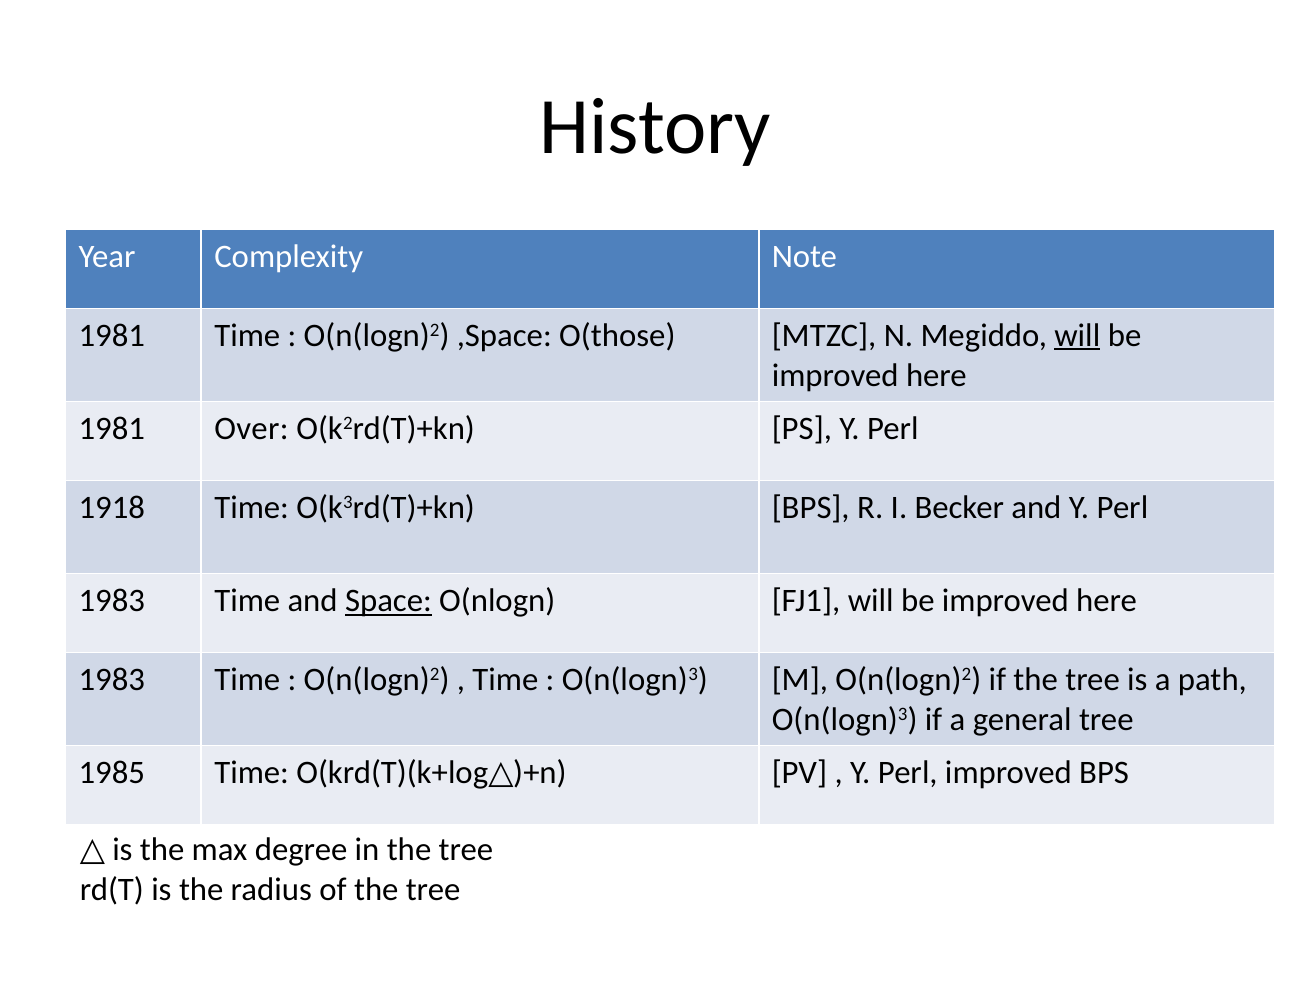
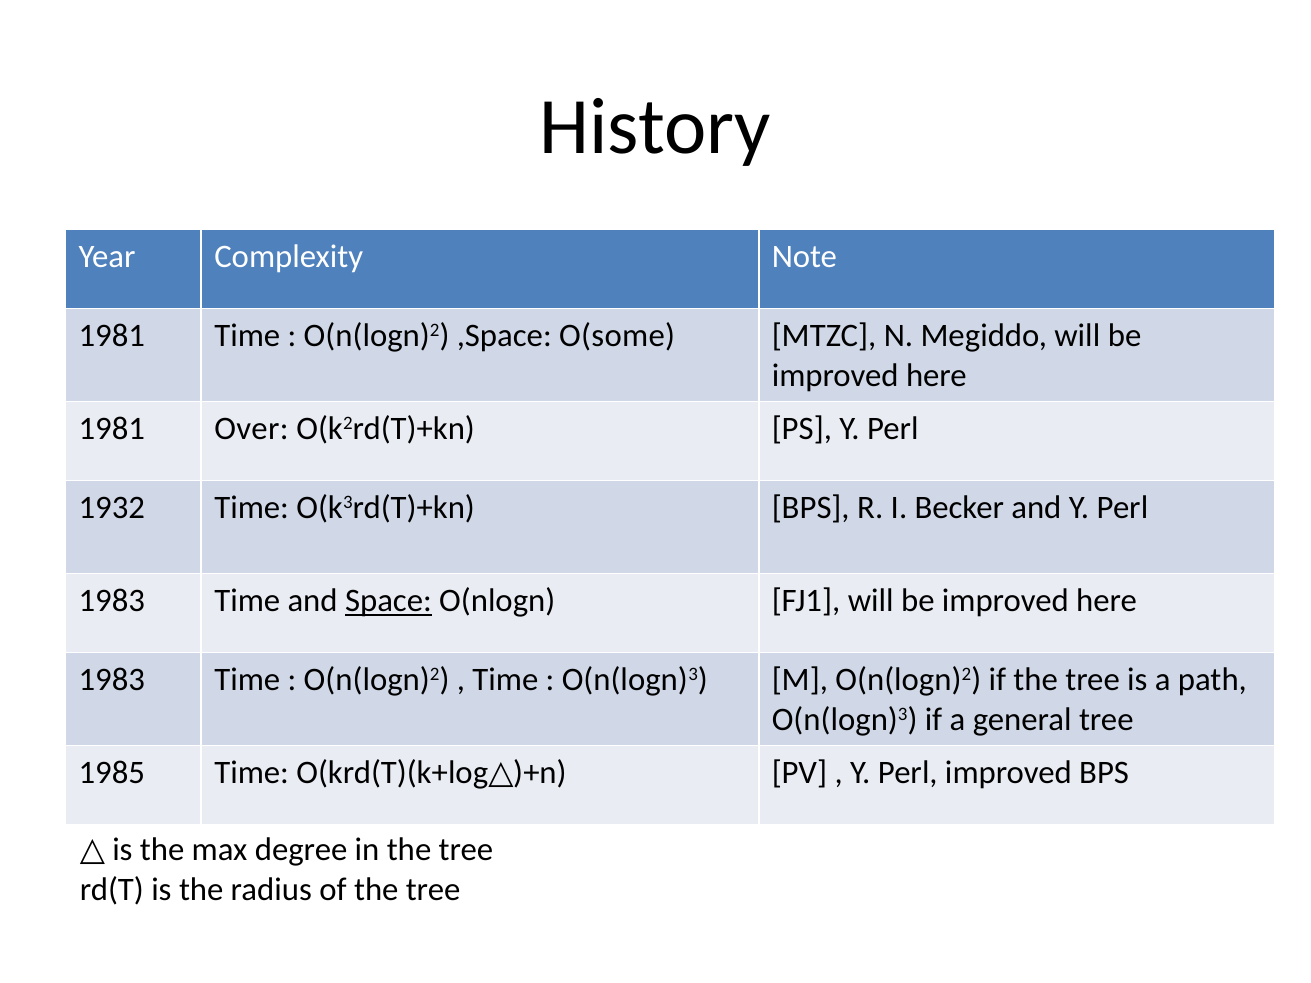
O(those: O(those -> O(some (617, 335)
will underline: present -> none (1077, 335)
1918: 1918 -> 1932 (112, 507)
